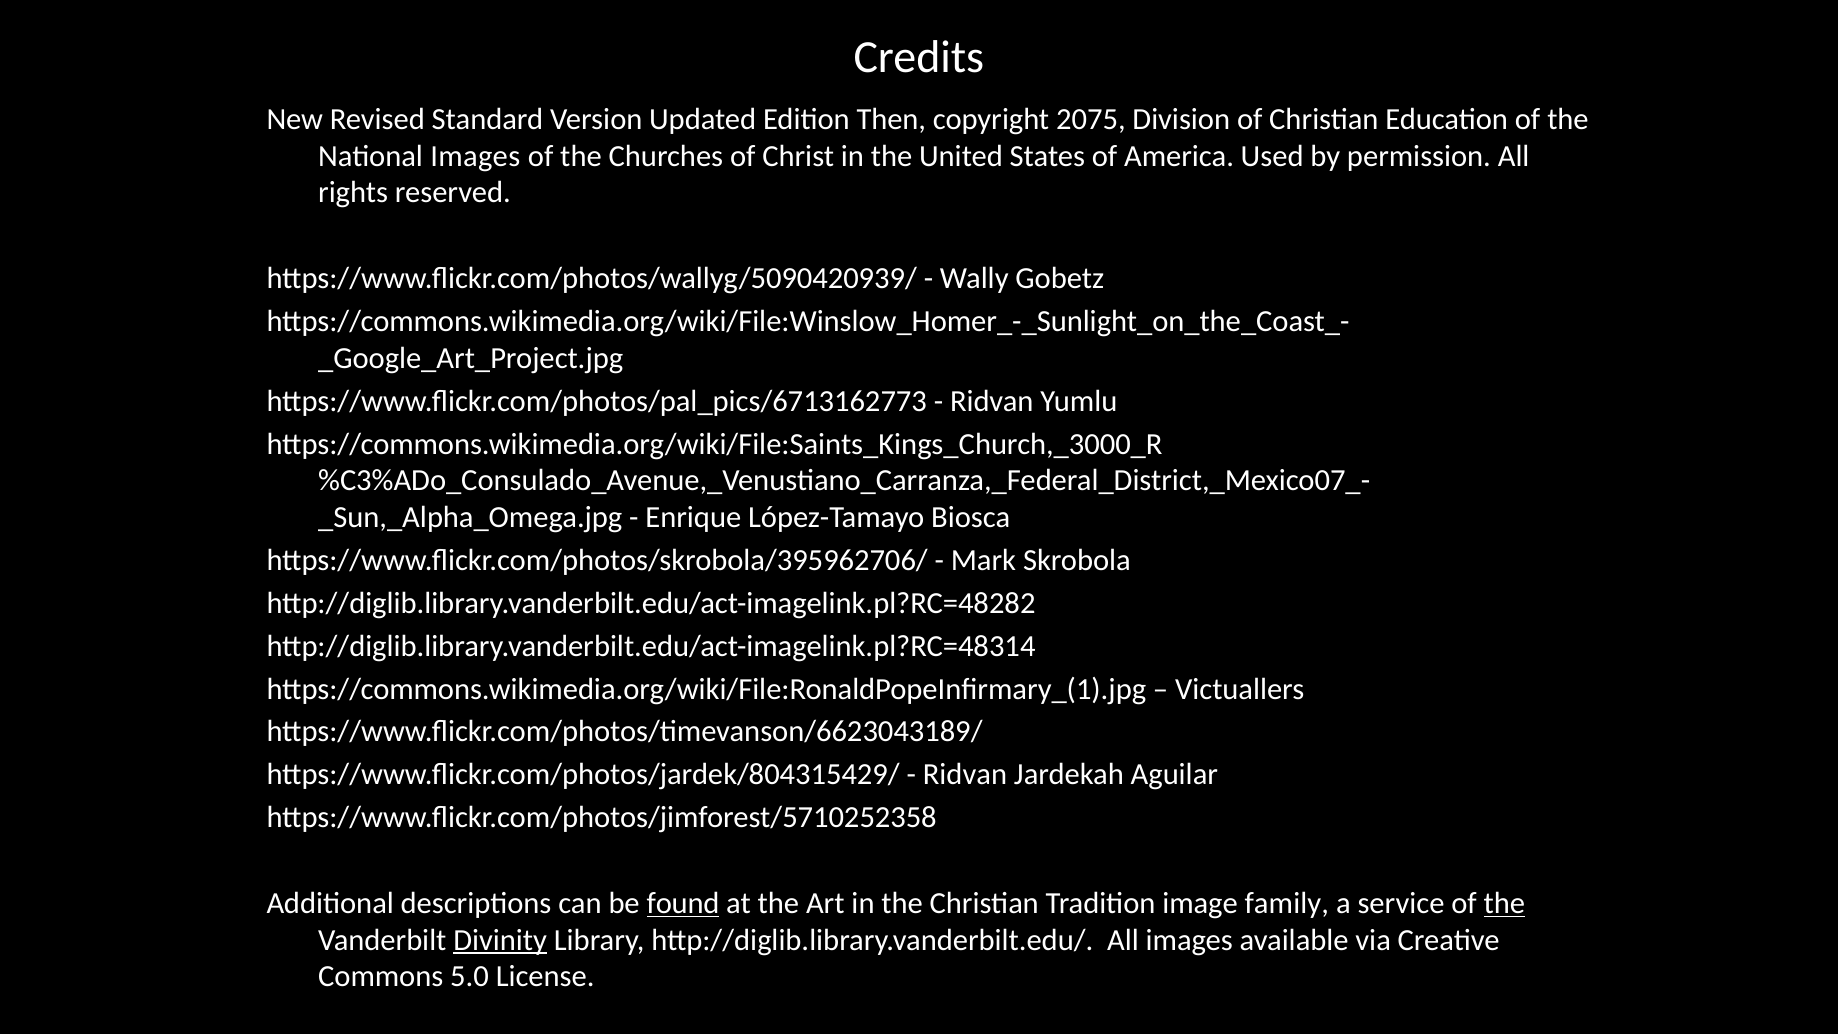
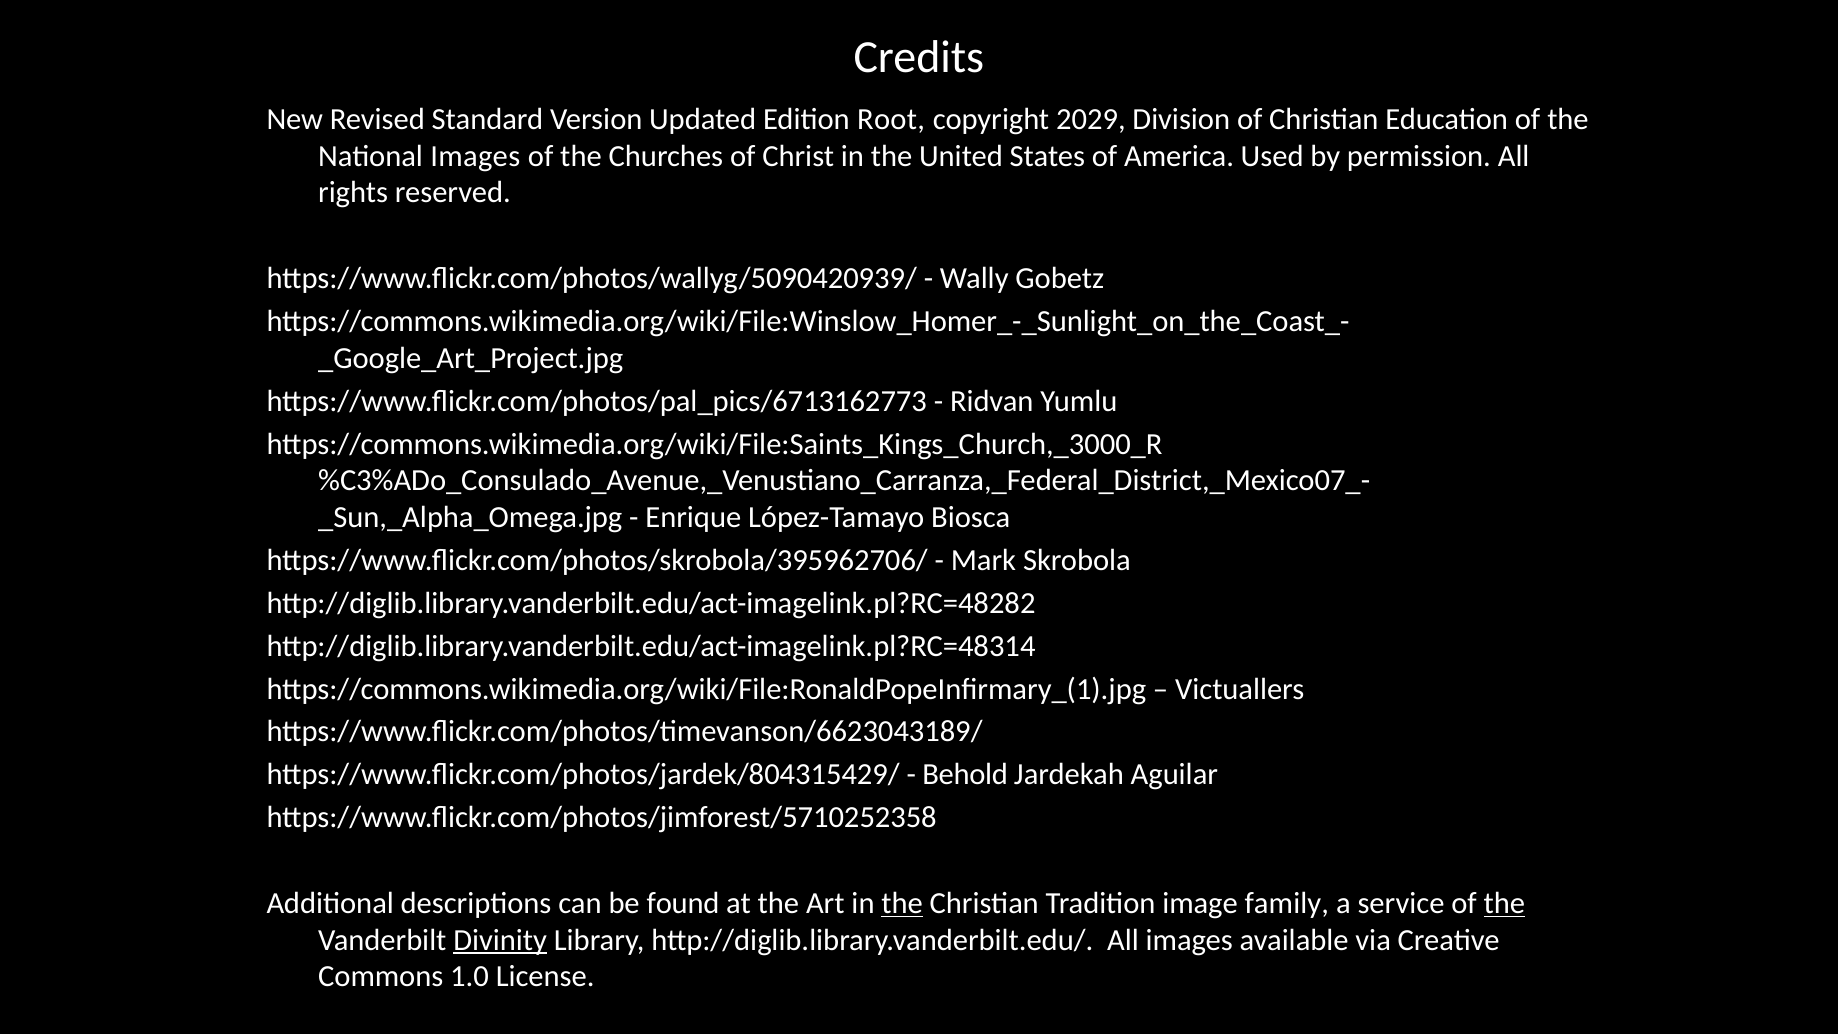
Then: Then -> Root (891, 119)
2075: 2075 -> 2029 (1091, 119)
Ridvan: Ridvan -> Behold (965, 775)
found underline: present -> none (683, 903)
the underline: none -> present (902, 903)
5.0: 5.0 -> 1.0 (470, 977)
